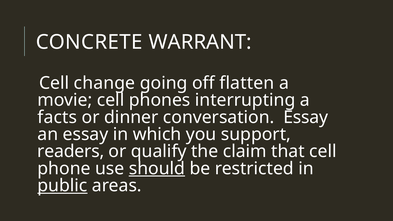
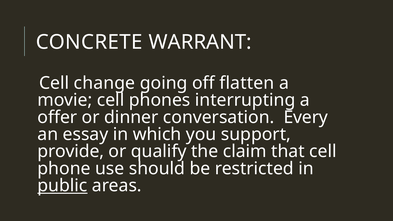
facts: facts -> offer (57, 117)
conversation Essay: Essay -> Every (306, 117)
readers: readers -> provide (71, 151)
should underline: present -> none (157, 169)
